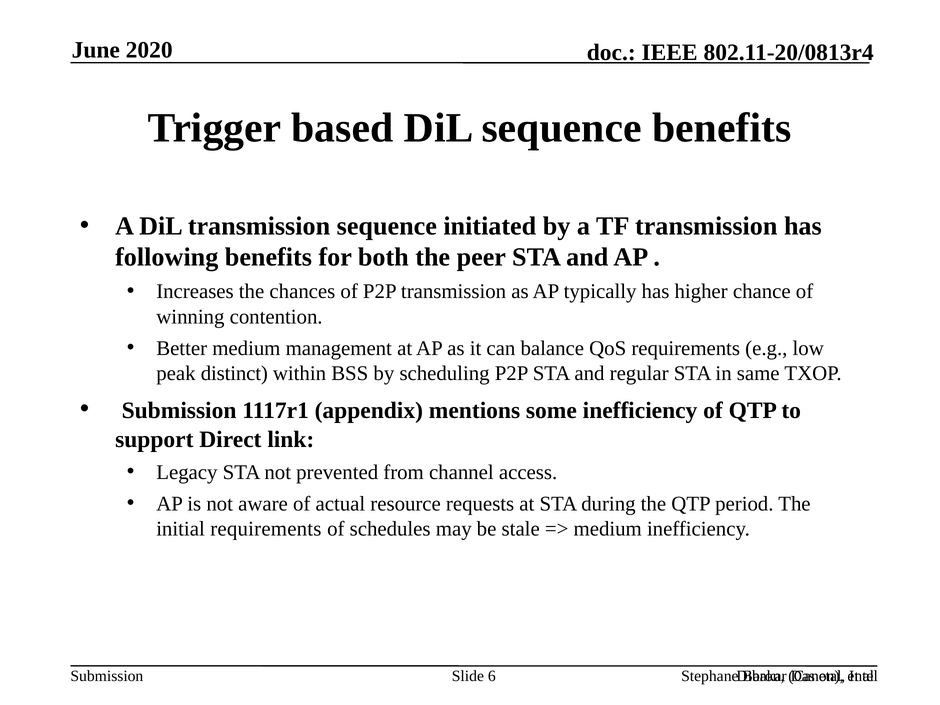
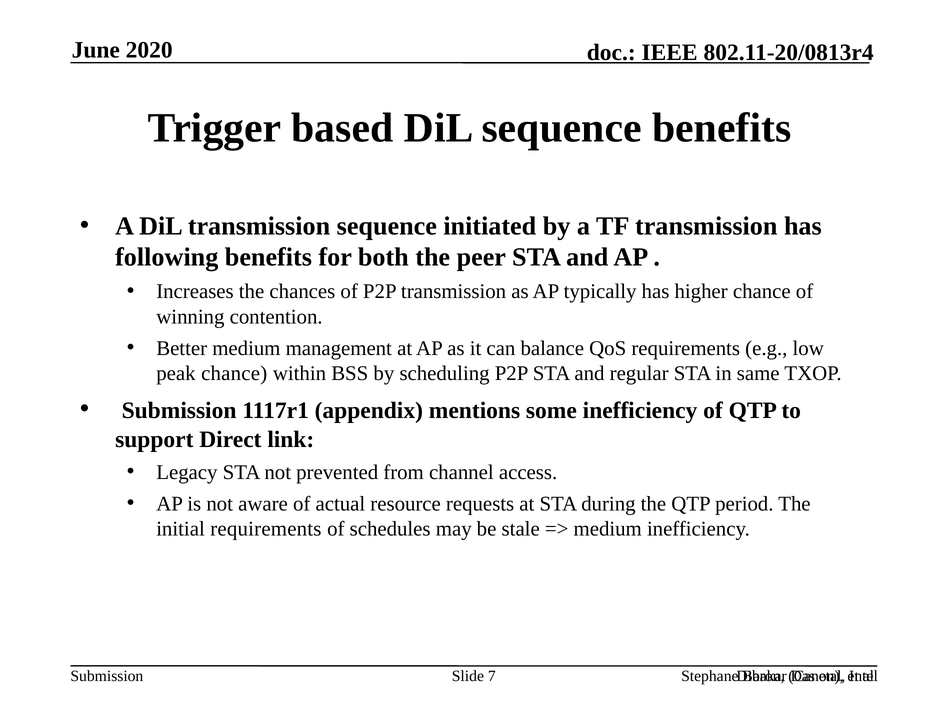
peak distinct: distinct -> chance (234, 373)
6: 6 -> 7 (492, 676)
